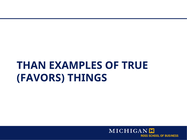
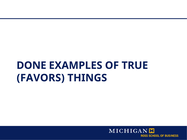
THAN: THAN -> DONE (31, 66)
